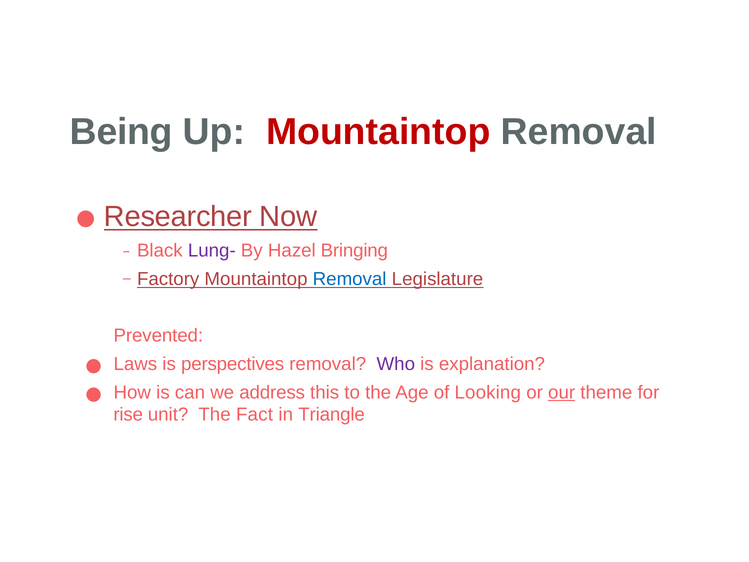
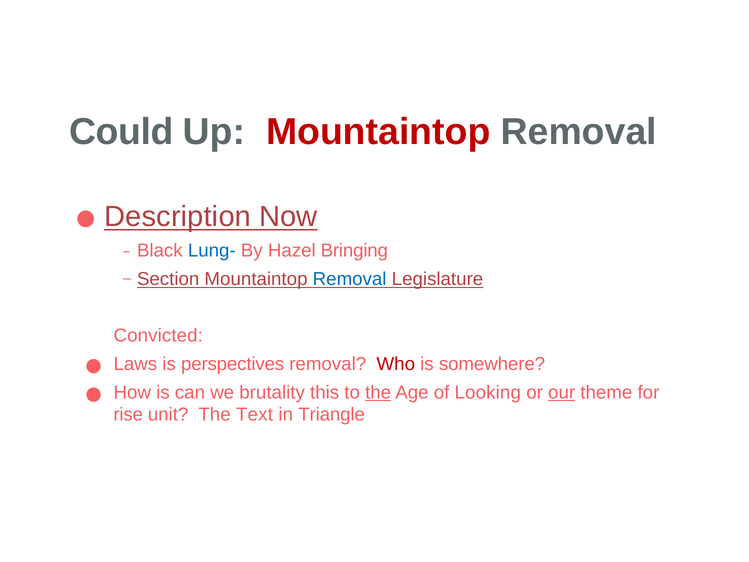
Being: Being -> Could (121, 132)
Researcher: Researcher -> Description (178, 217)
Lung- colour: purple -> blue (212, 251)
Factory: Factory -> Section (168, 279)
Prevented: Prevented -> Convicted (158, 336)
Who colour: purple -> red (396, 364)
explanation: explanation -> somewhere (492, 364)
address: address -> brutality (272, 392)
the underline: none -> present (378, 392)
Fact: Fact -> Text (254, 415)
